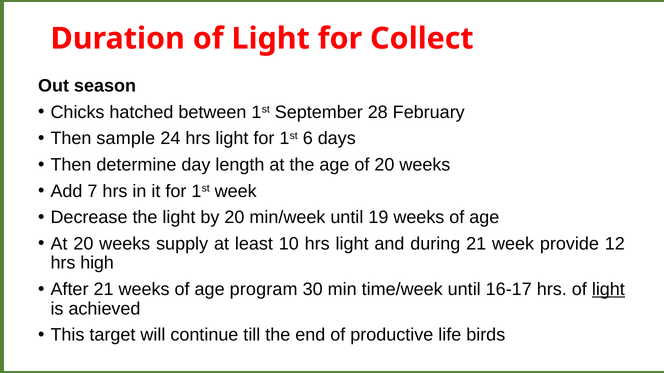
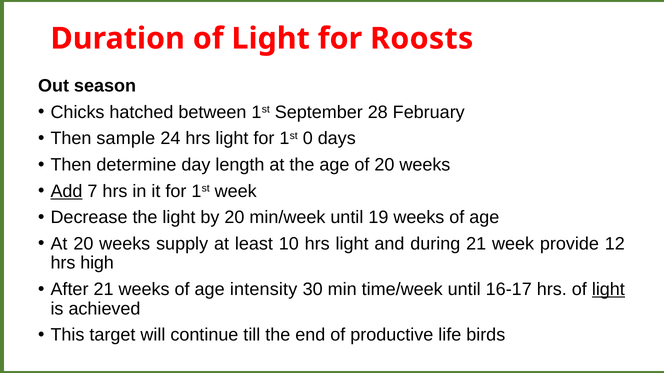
Collect: Collect -> Roosts (422, 39)
6: 6 -> 0 (308, 139)
Add underline: none -> present (67, 191)
program: program -> intensity (264, 290)
